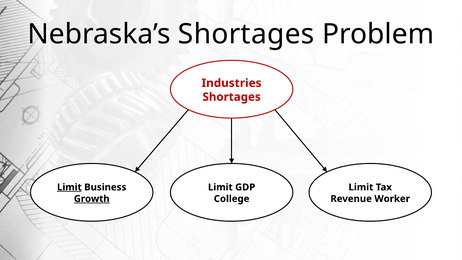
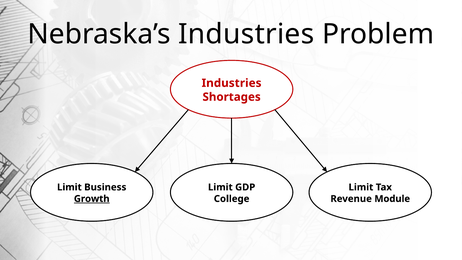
Nebraska’s Shortages: Shortages -> Industries (246, 34)
Limit underline: present -> none (69, 187)
Worker: Worker -> Module (392, 199)
